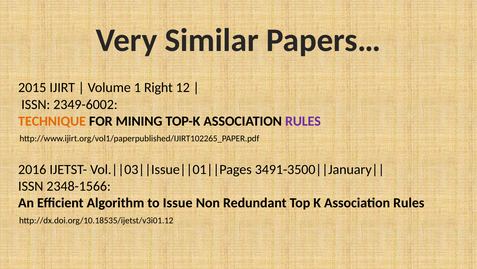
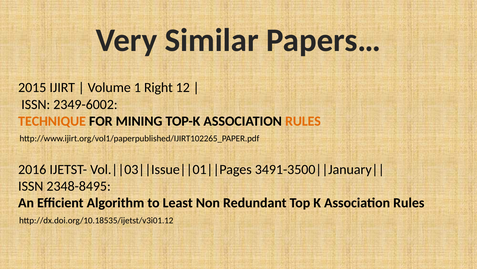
RULES colour: purple -> orange (303, 121)
2348-1566: 2348-1566 -> 2348-8495 (79, 186)
Issue: Issue -> Least (178, 202)
